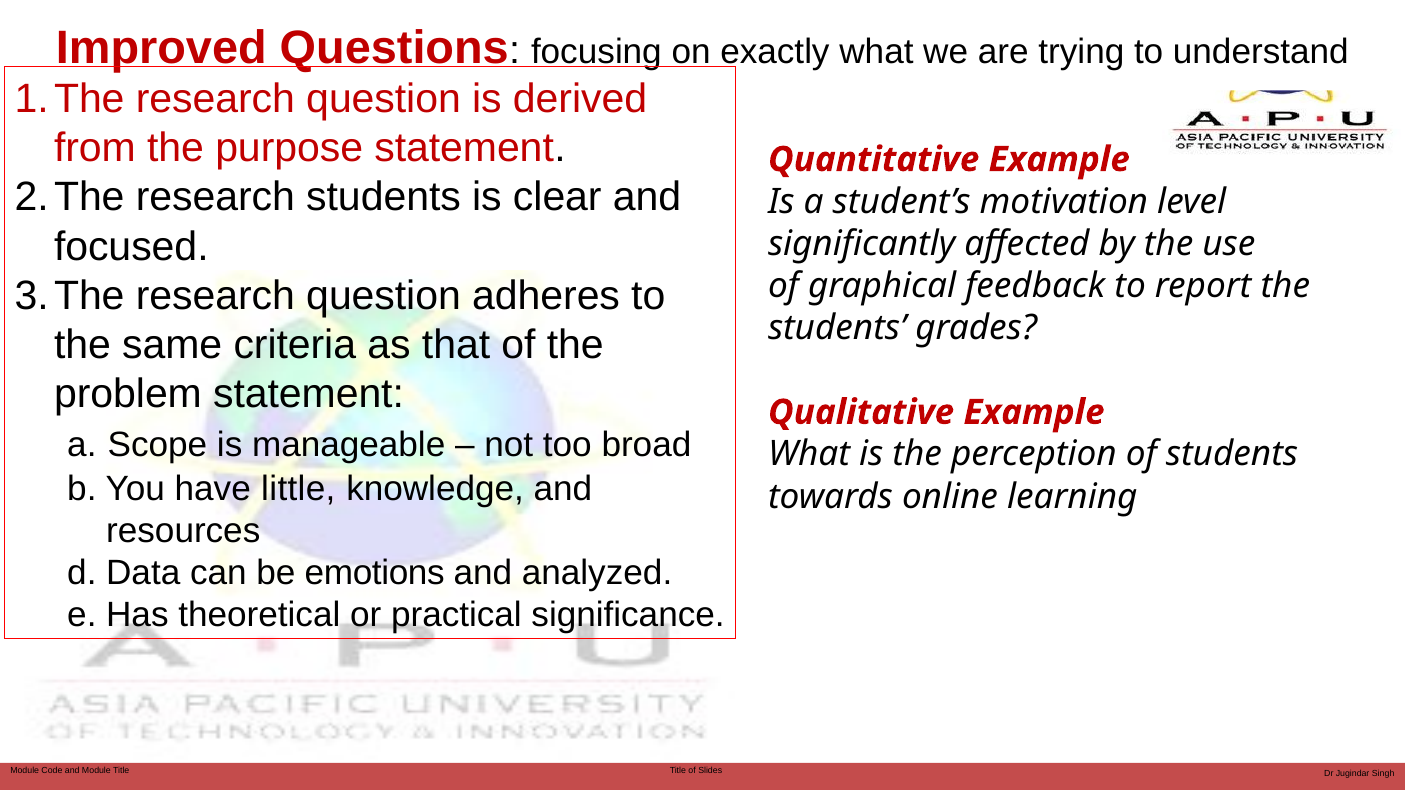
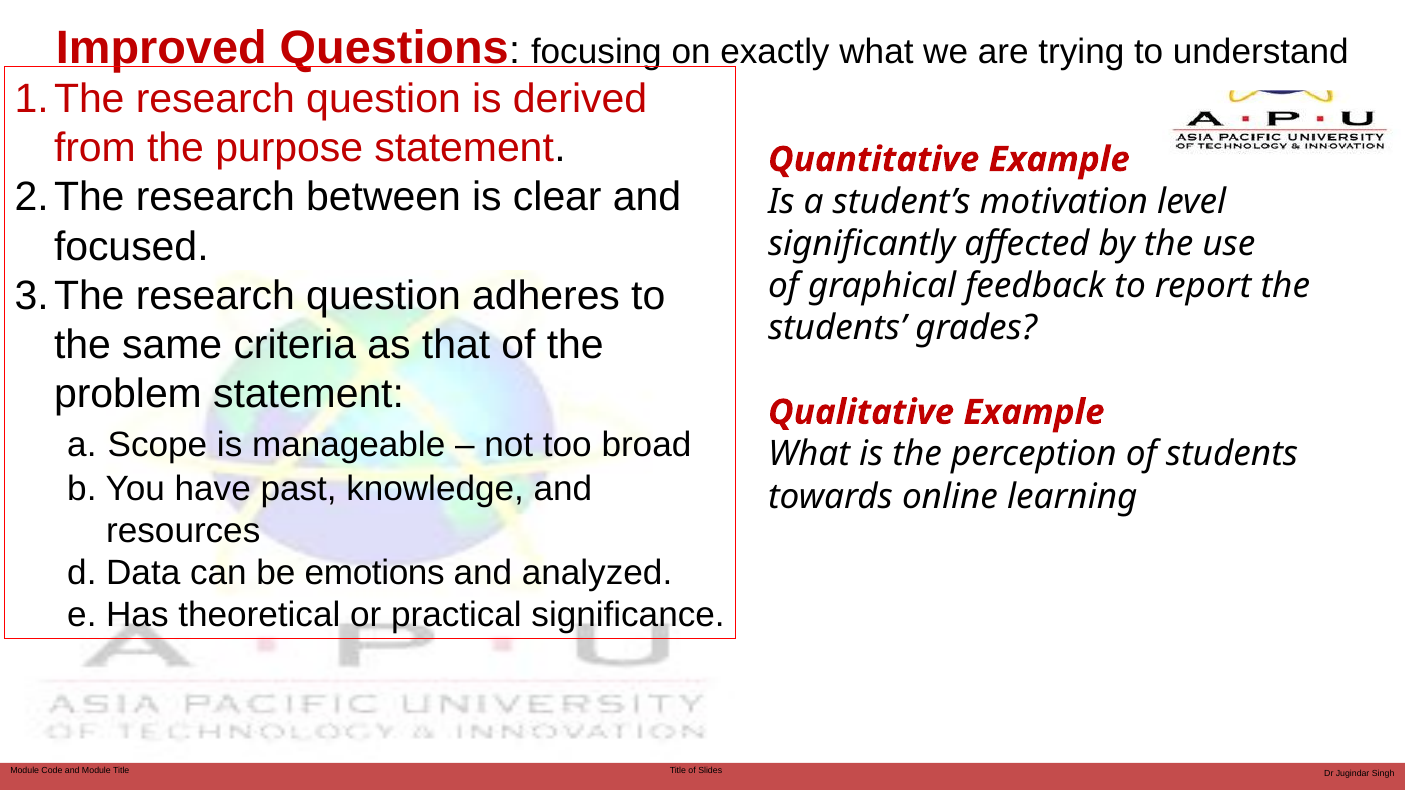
research students: students -> between (384, 197)
little: little -> past (299, 489)
